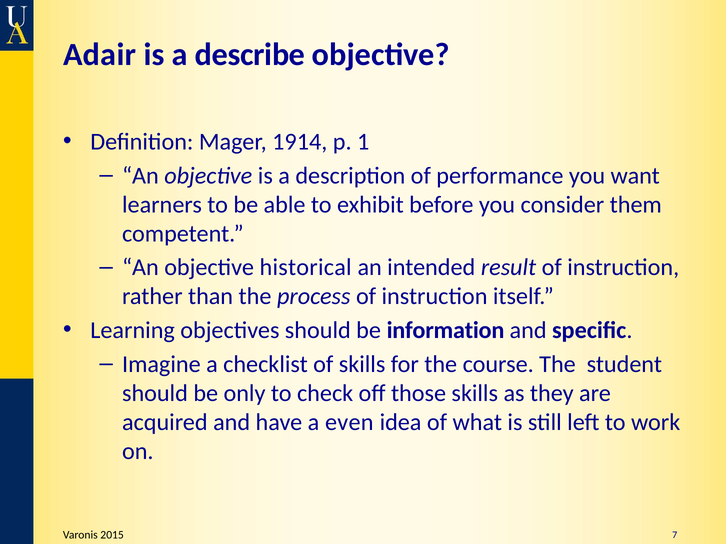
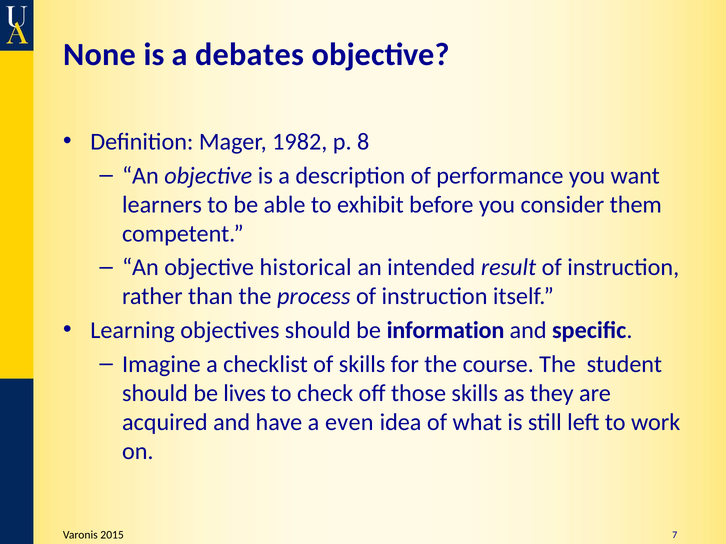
Adair: Adair -> None (100, 55)
describe: describe -> debates (250, 55)
1914: 1914 -> 1982 (300, 142)
1: 1 -> 8 (363, 142)
only: only -> lives (245, 394)
